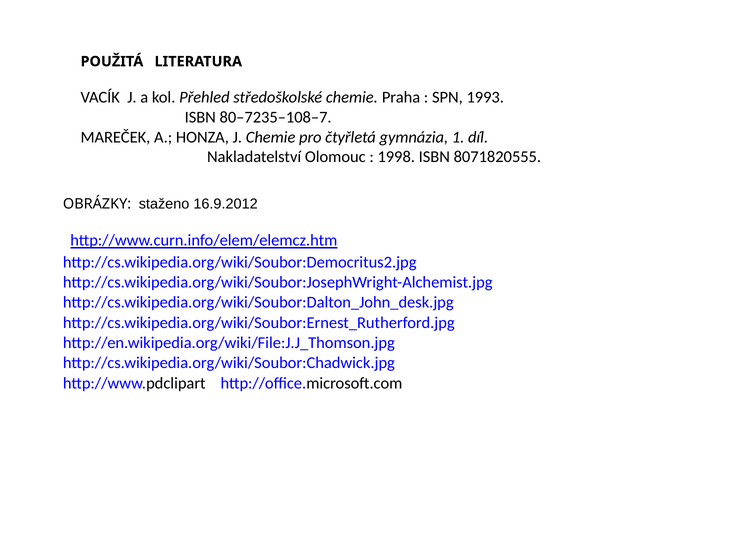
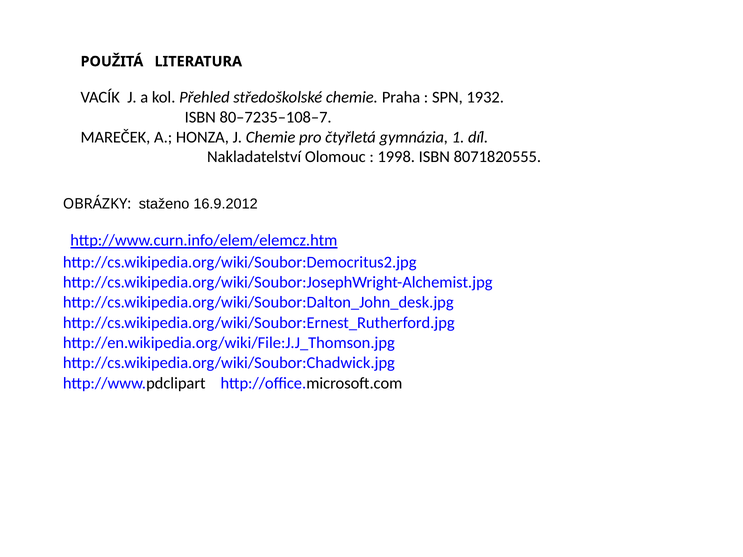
1993: 1993 -> 1932 (485, 98)
